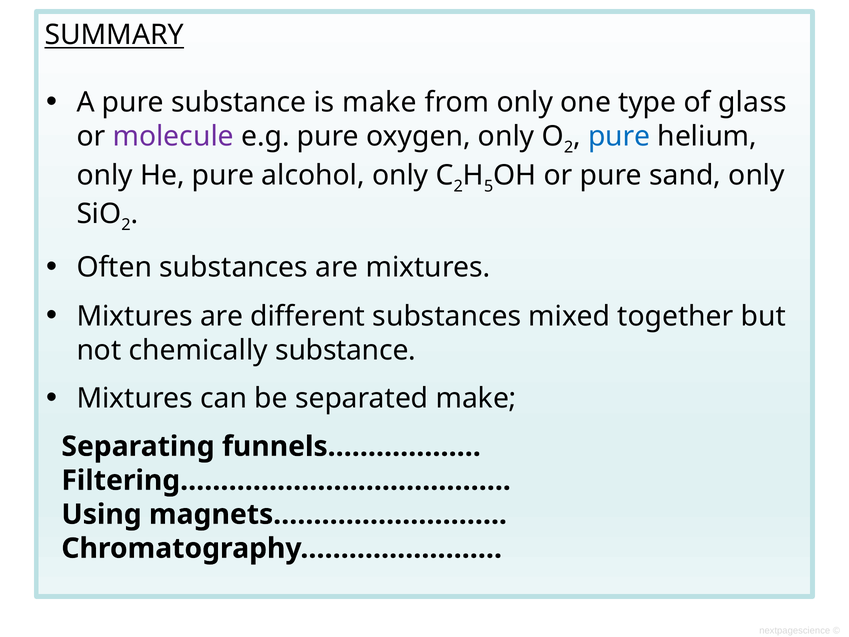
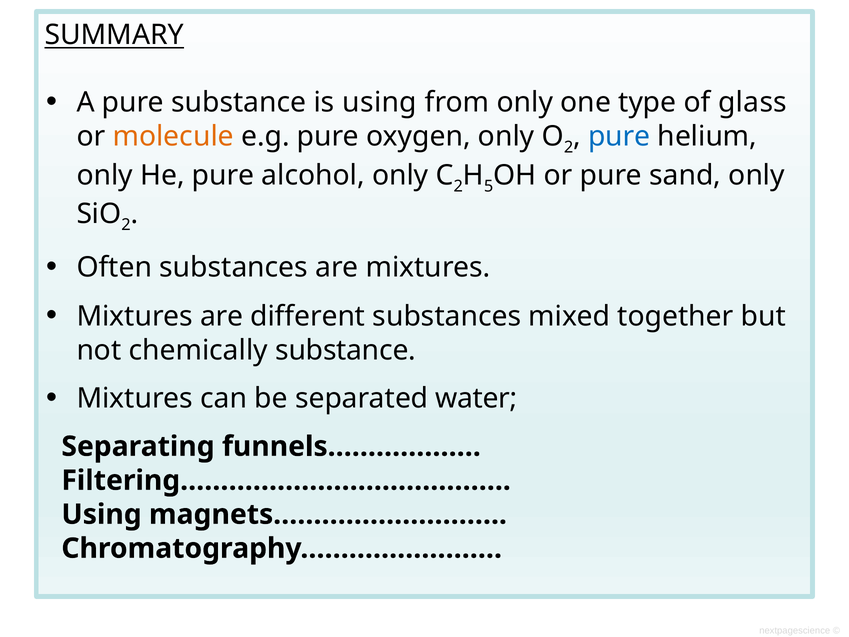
is make: make -> using (380, 103)
molecule colour: purple -> orange (173, 137)
separated make: make -> water (476, 398)
